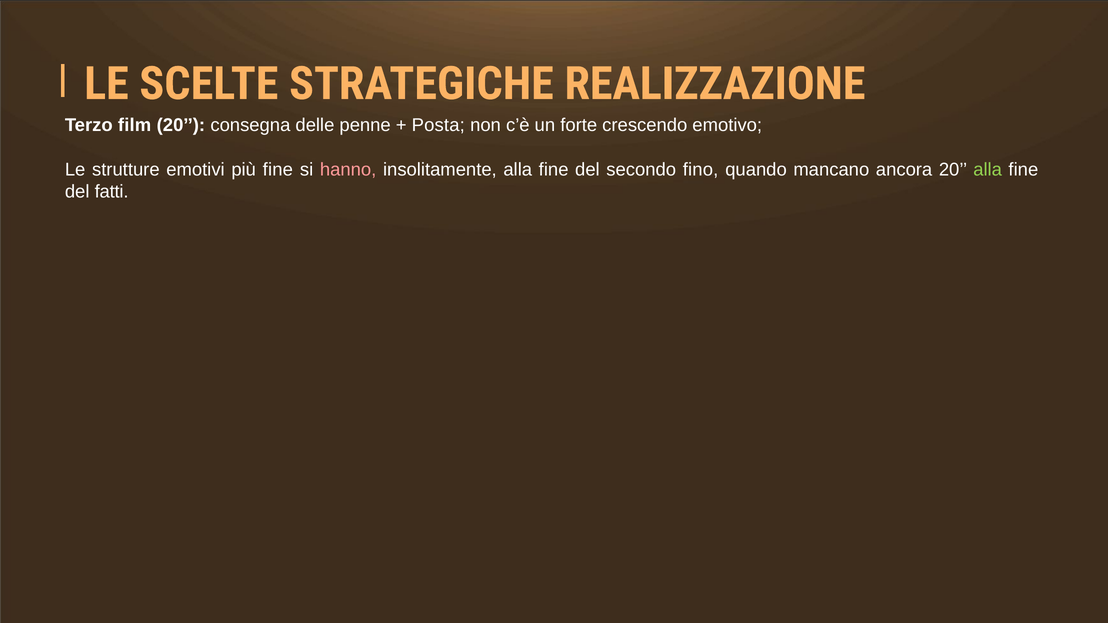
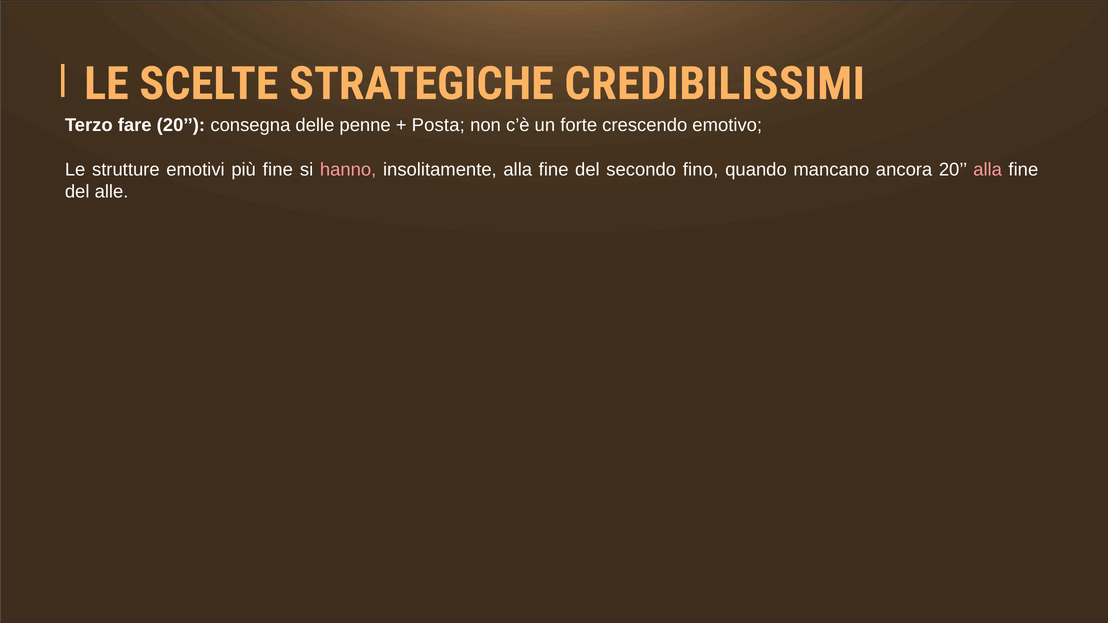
REALIZZAZIONE: REALIZZAZIONE -> CREDIBILISSIMI (715, 84)
film: film -> fare (135, 125)
alla colour: light green -> pink (988, 170)
fatti: fatti -> alle (112, 192)
